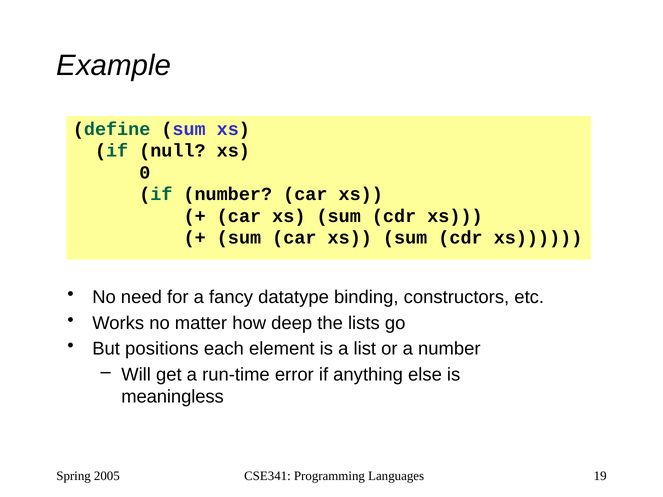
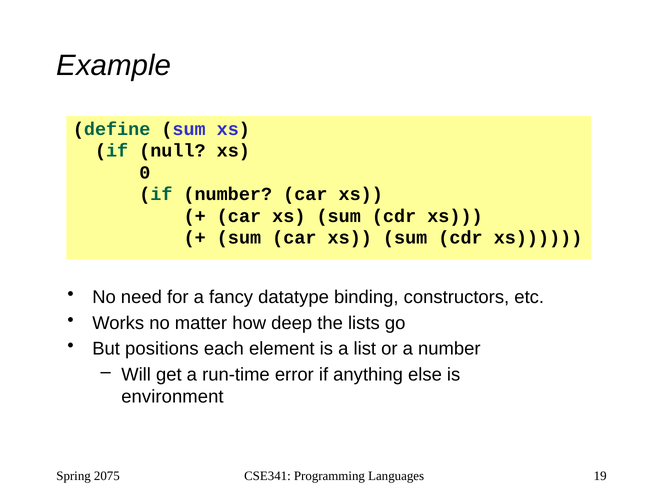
meaningless: meaningless -> environment (172, 397)
2005: 2005 -> 2075 (107, 476)
